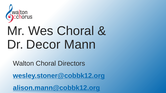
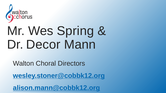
Wes Choral: Choral -> Spring (75, 31)
